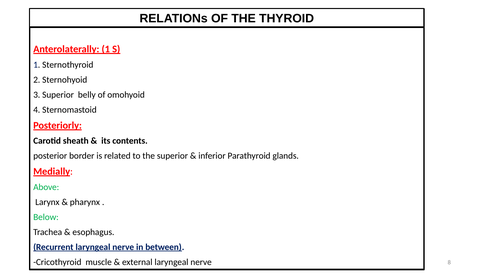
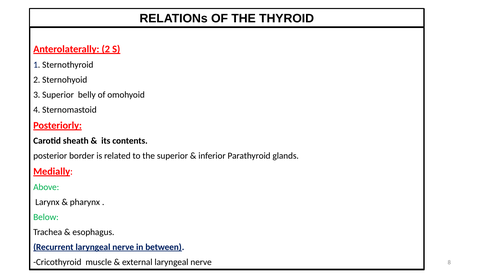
Anterolaterally 1: 1 -> 2 (106, 49)
